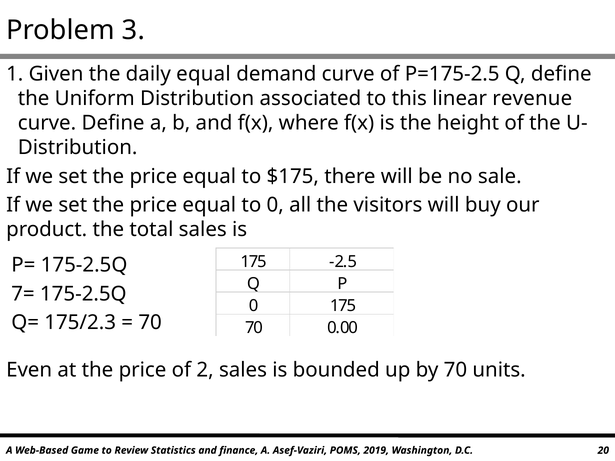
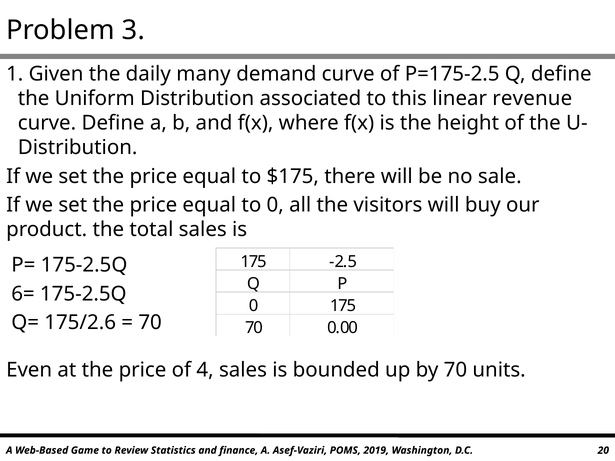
daily equal: equal -> many (203, 74)
7=: 7= -> 6= (23, 294)
175/2.3: 175/2.3 -> 175/2.6 (80, 323)
2: 2 -> 4 (205, 370)
